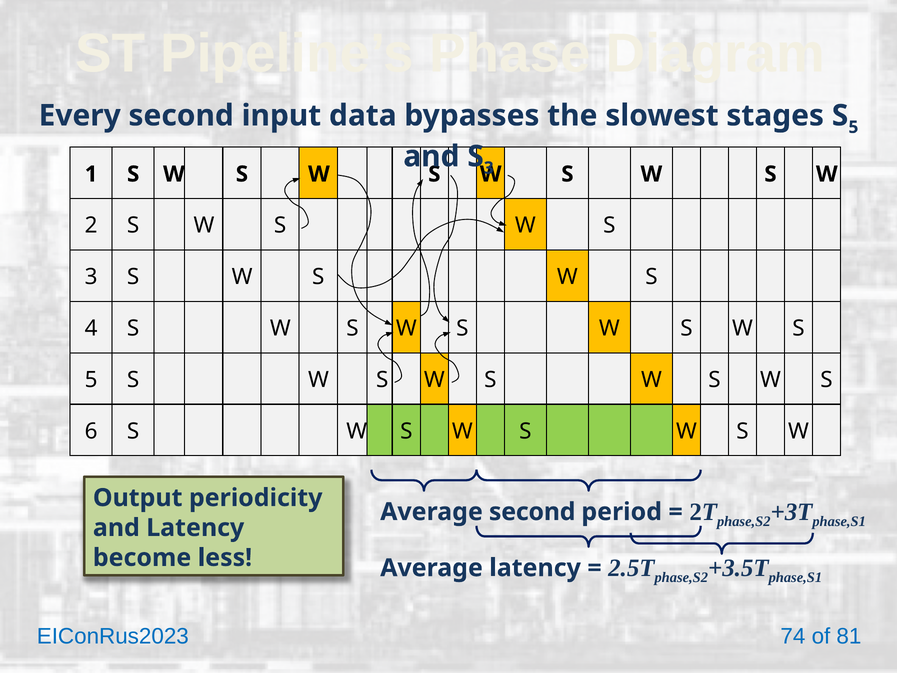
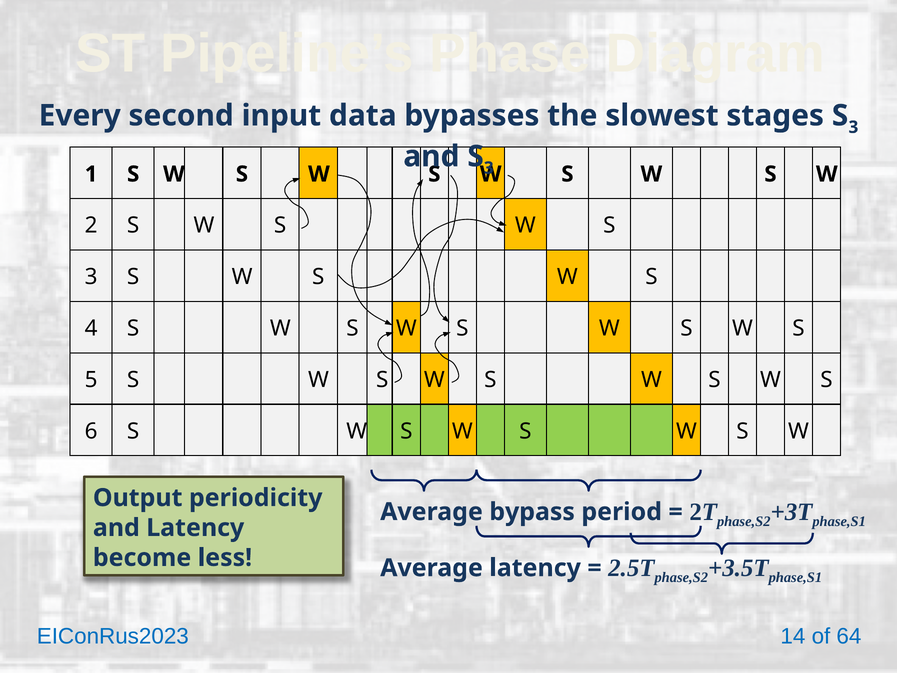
stages S 5: 5 -> 3 (853, 127)
Average second: second -> bypass (532, 512)
74: 74 -> 14 (793, 636)
81: 81 -> 64 (849, 636)
